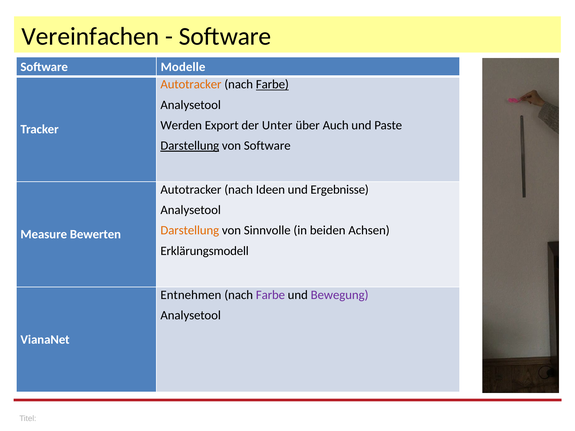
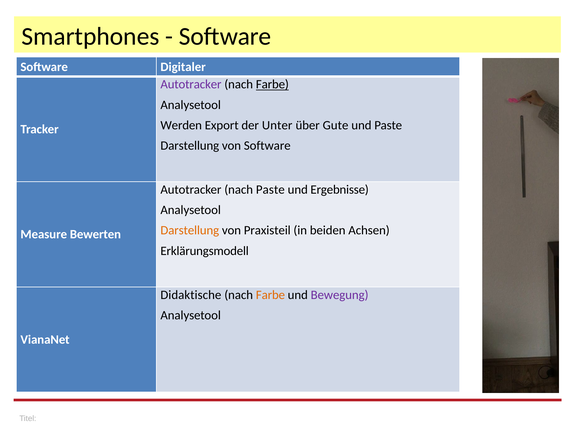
Vereinfachen: Vereinfachen -> Smartphones (90, 36)
Modelle: Modelle -> Digitaler (183, 67)
Autotracker colour: orange -> purple (191, 84)
Auch: Auch -> Gute (336, 125)
Darstellung underline: present -> none (190, 146)
nach Ideen: Ideen -> Paste (270, 190)
Sinnvolle: Sinnvolle -> Praxisteil (267, 231)
Entnehmen: Entnehmen -> Didaktische (191, 295)
Farbe colour: purple -> orange (270, 295)
